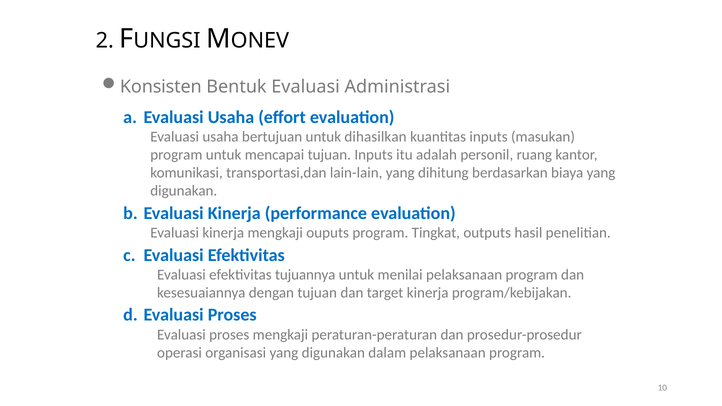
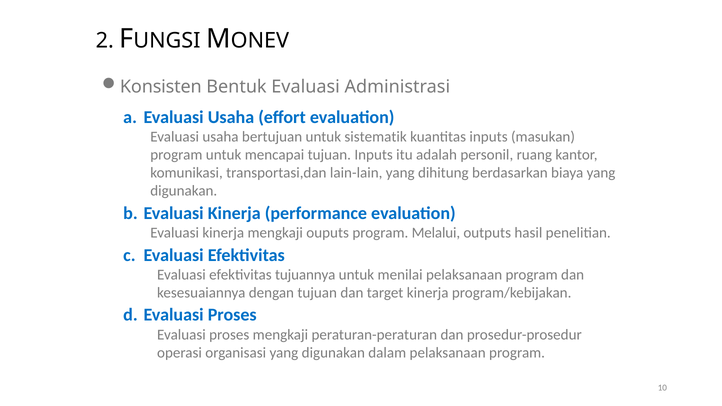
dihasilkan: dihasilkan -> sistematik (376, 137)
Tingkat: Tingkat -> Melalui (436, 233)
